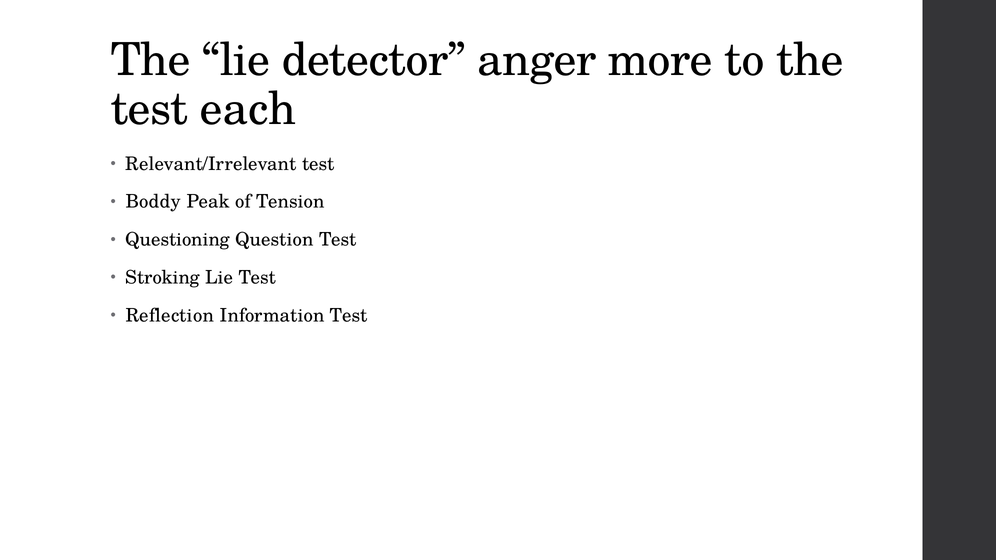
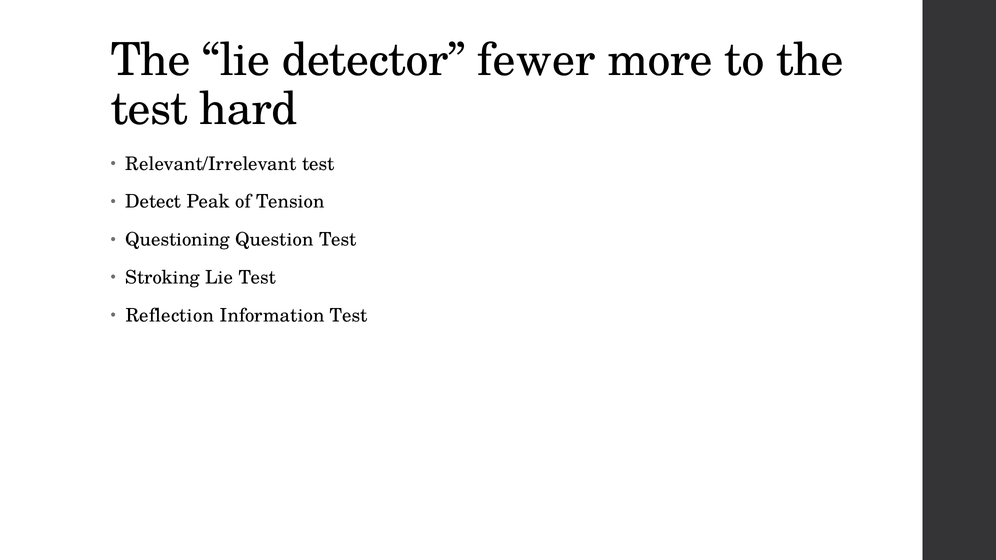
anger: anger -> fewer (536, 60)
each: each -> hard (248, 109)
Boddy: Boddy -> Detect (153, 202)
